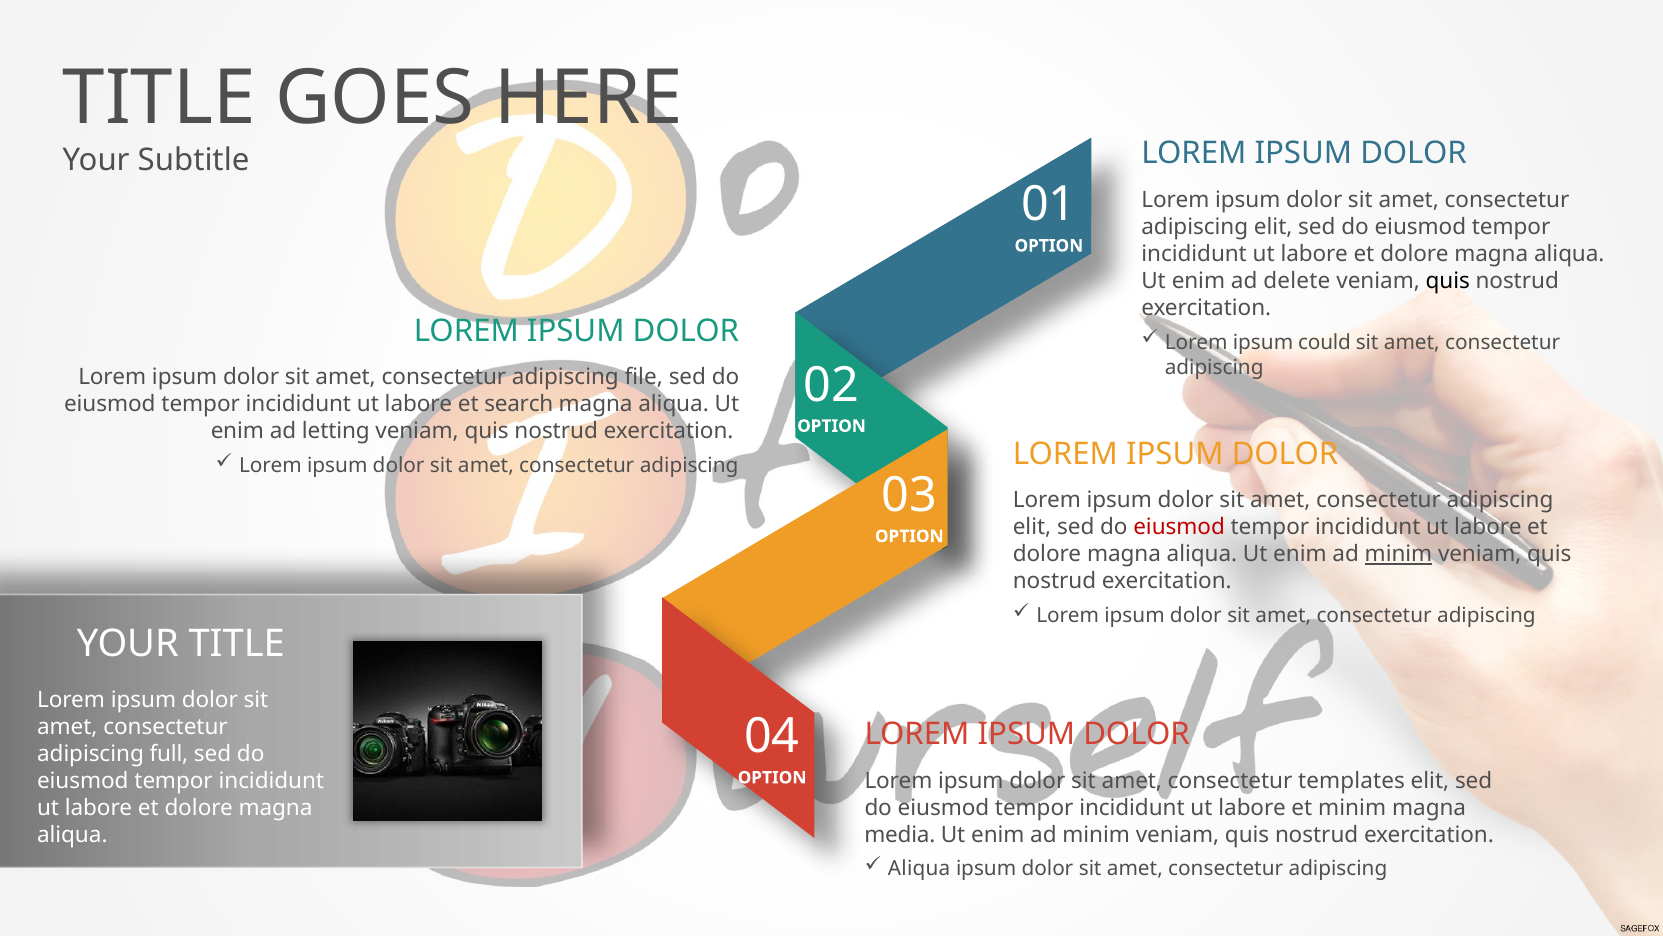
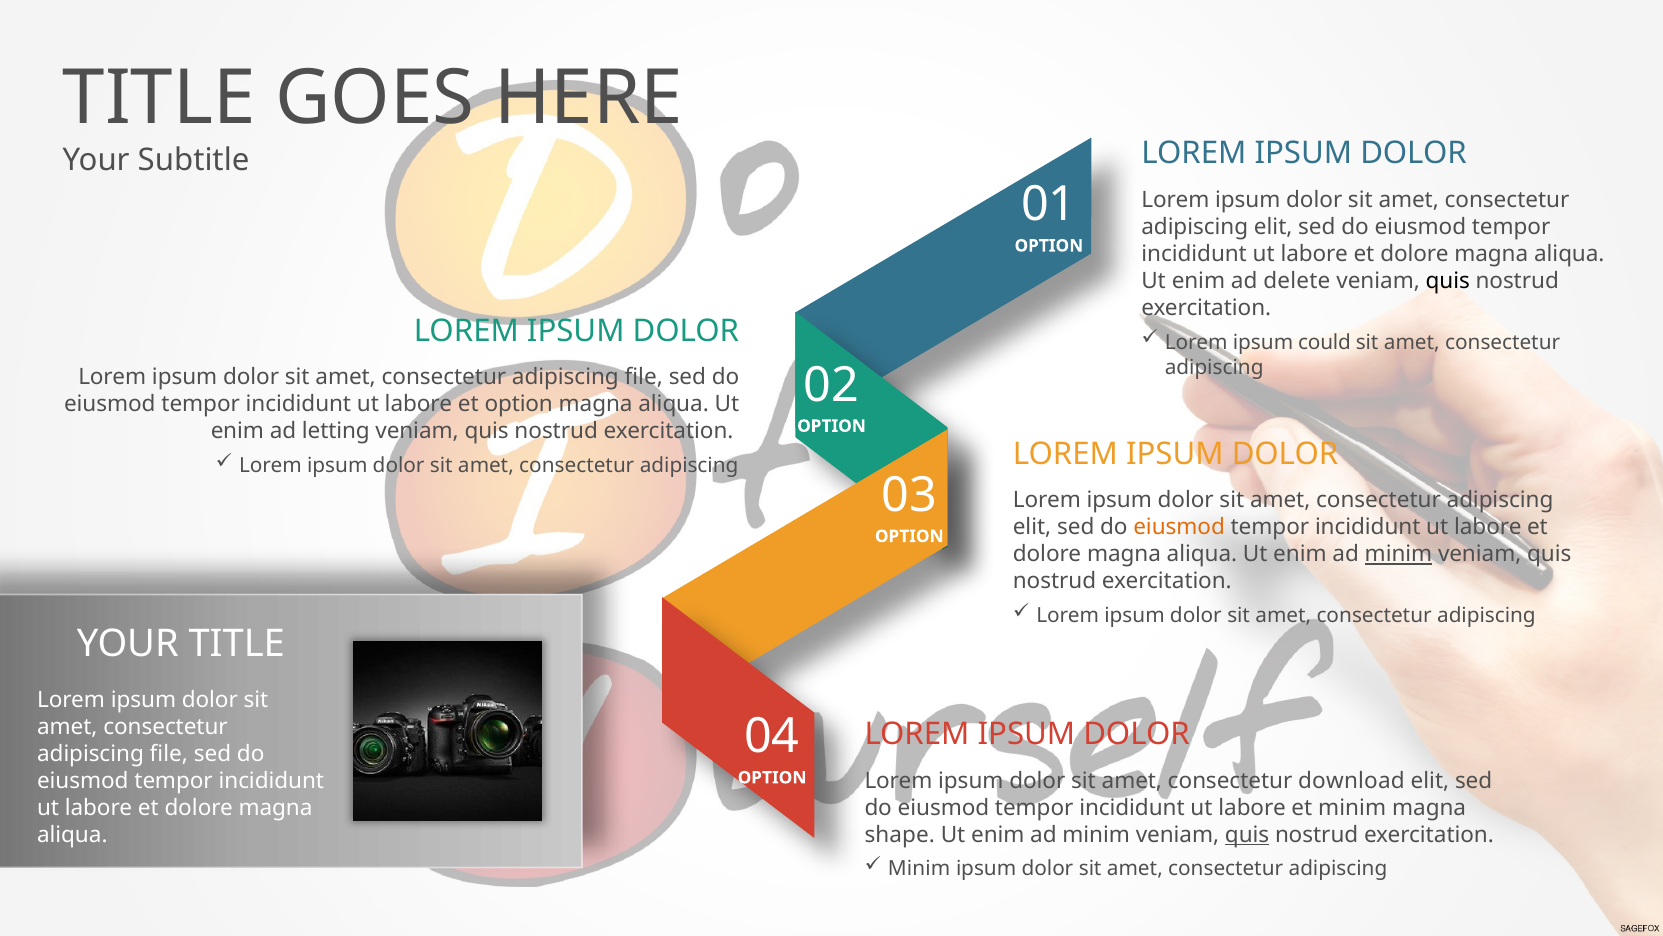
et search: search -> option (519, 404)
eiusmod colour: red -> orange (1179, 527)
full: full -> file (169, 754)
templates: templates -> download (1351, 780)
media: media -> shape (900, 834)
quis underline: none -> present (1247, 834)
Aliqua: Aliqua -> Minim (919, 868)
